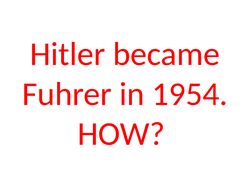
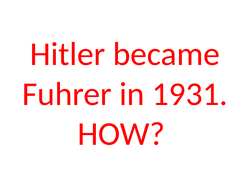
1954: 1954 -> 1931 (190, 94)
